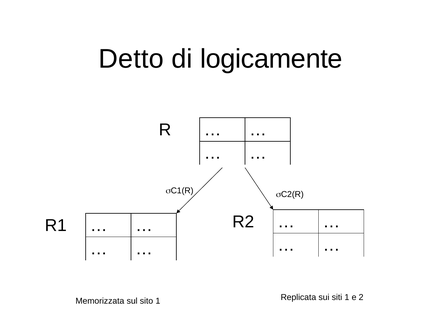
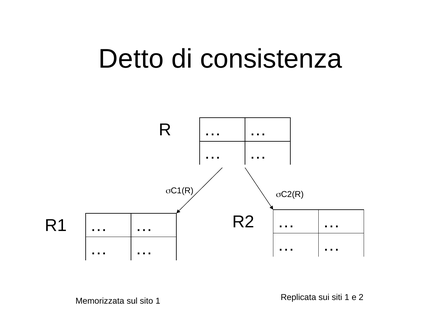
logicamente: logicamente -> consistenza (271, 59)
